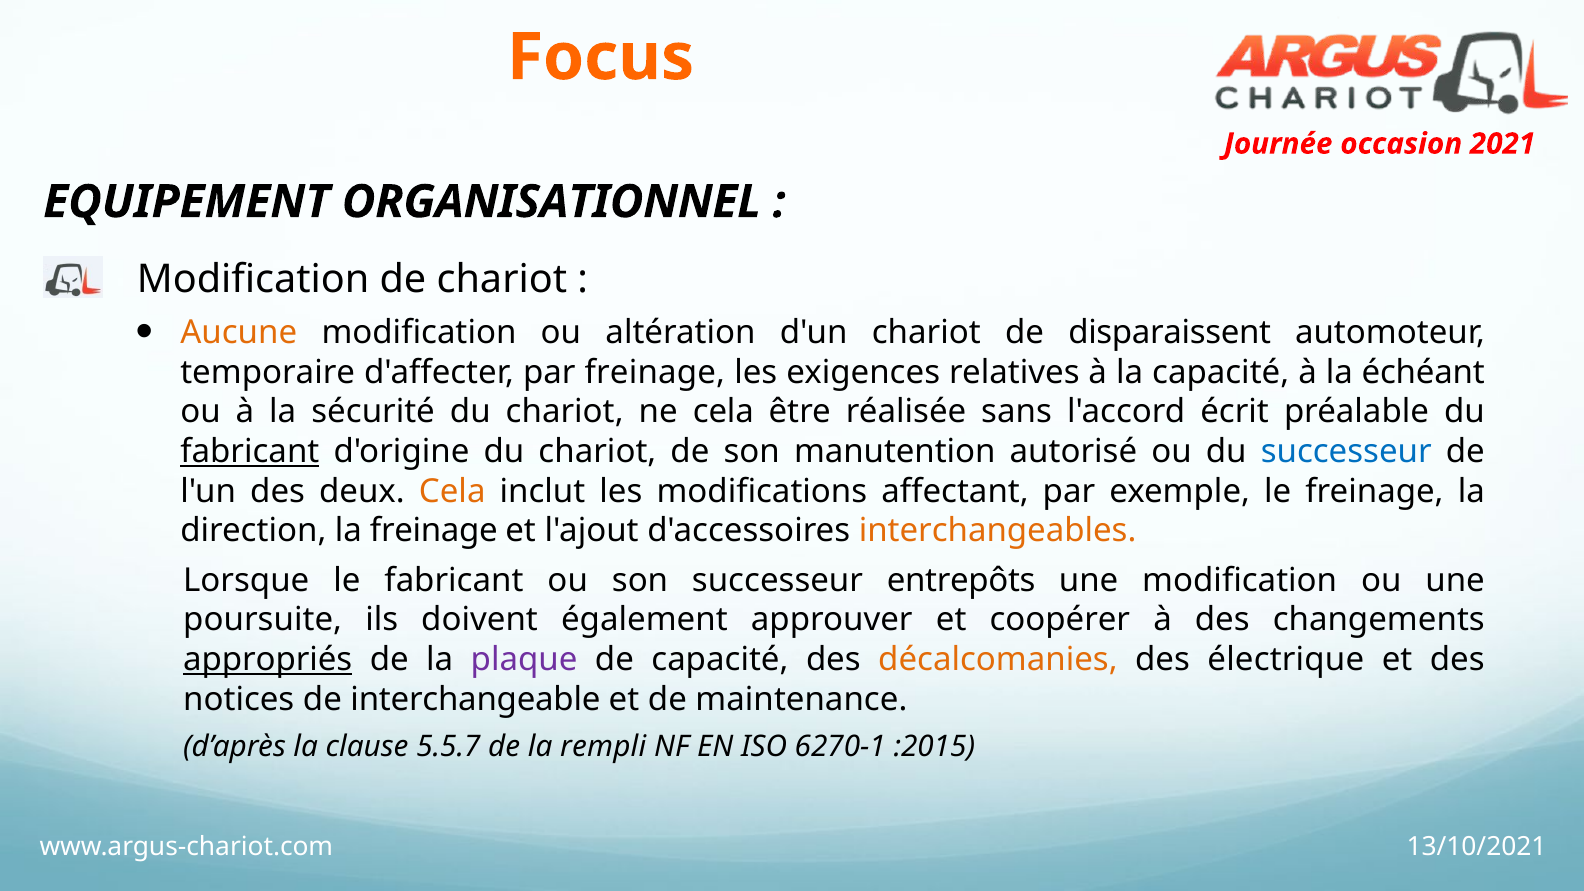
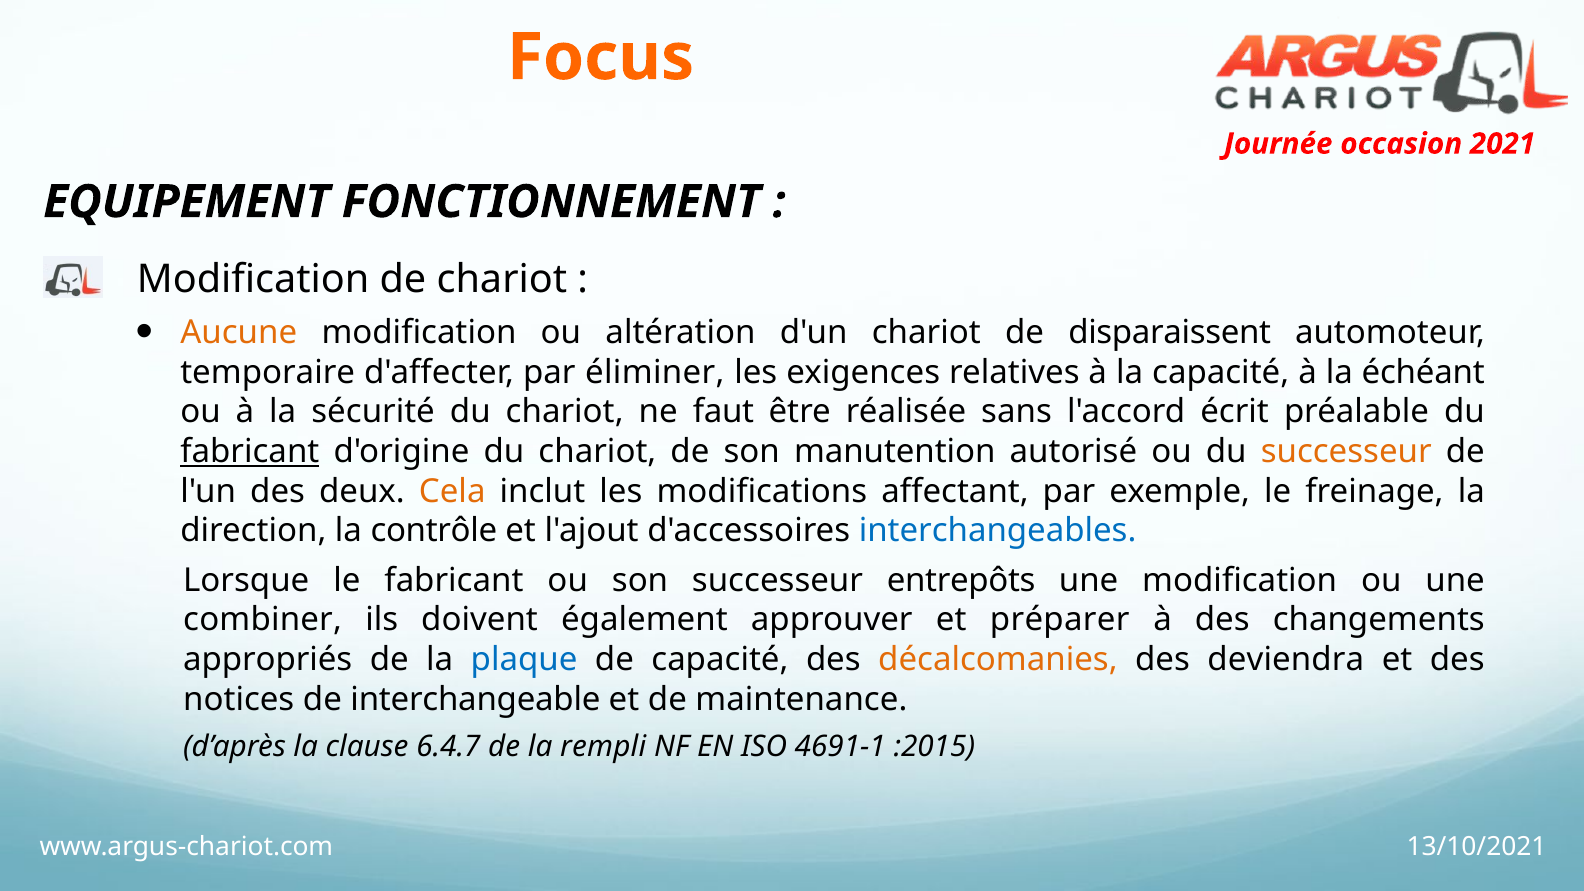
ORGANISATIONNEL: ORGANISATIONNEL -> FONCTIONNEMENT (551, 202)
par freinage: freinage -> éliminer (655, 372)
ne cela: cela -> faut (723, 412)
successeur colour: blue -> orange (1346, 452)
la freinage: freinage -> contrôle (434, 531)
interchangeables colour: orange -> blue (998, 531)
poursuite: poursuite -> combiner (263, 620)
coopérer: coopérer -> préparer (1060, 620)
appropriés underline: present -> none (268, 660)
plaque colour: purple -> blue (524, 660)
électrique: électrique -> deviendra (1286, 660)
5.5.7: 5.5.7 -> 6.4.7 (448, 746)
6270-1: 6270-1 -> 4691-1 (840, 746)
